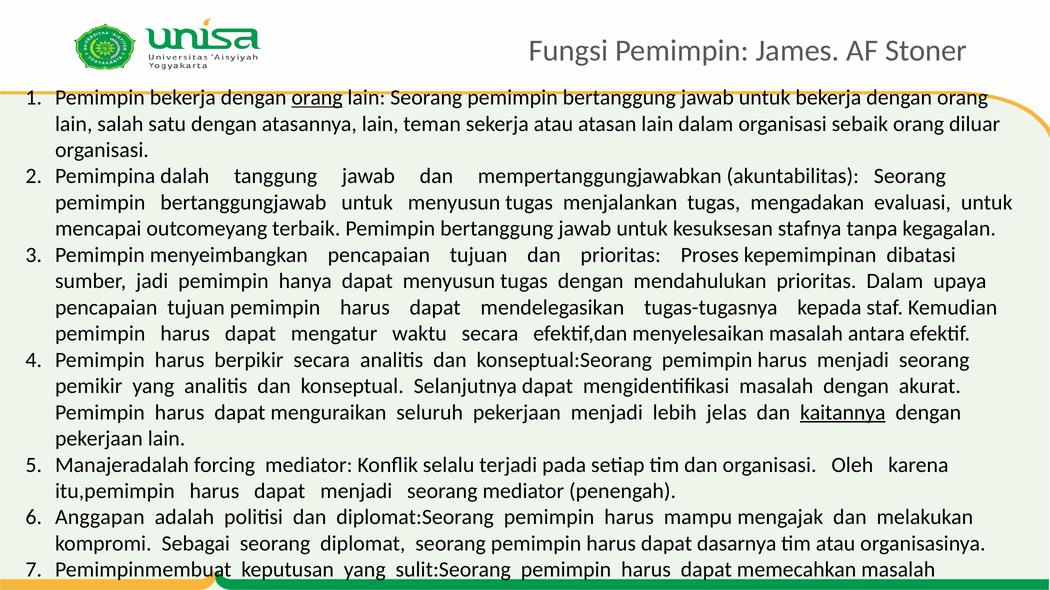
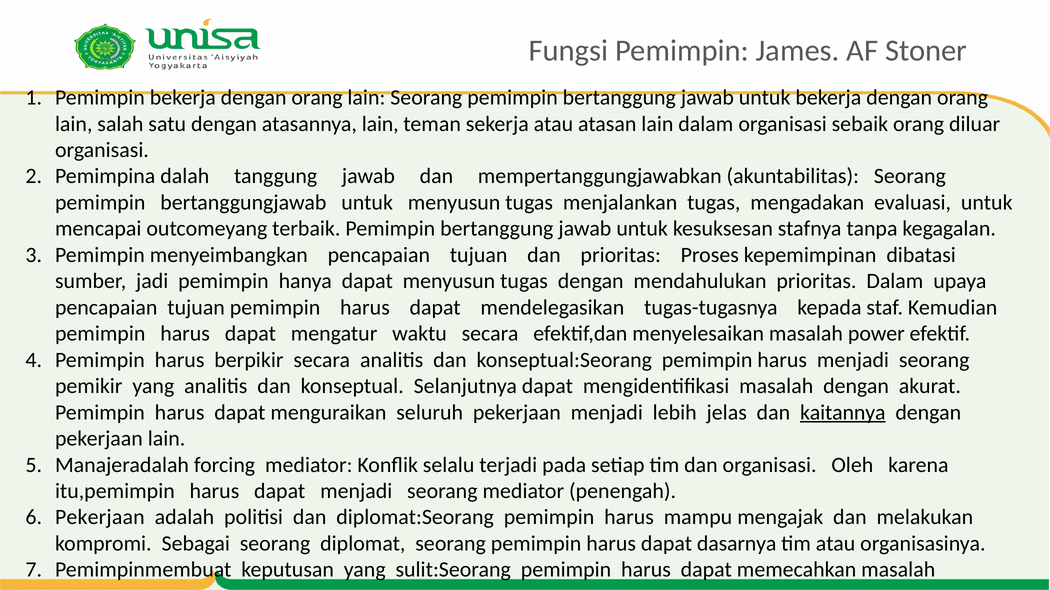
orang underline: present -> none (317, 98)
antara: antara -> power (876, 334)
Anggapan: Anggapan -> Pekerjaan (100, 518)
